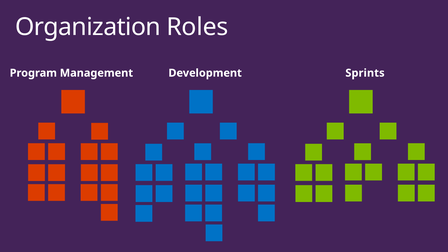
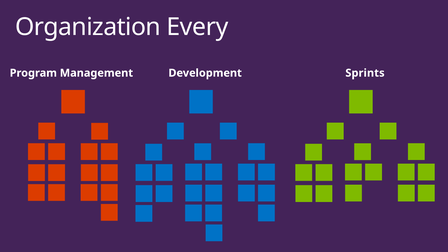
Roles: Roles -> Every (197, 27)
